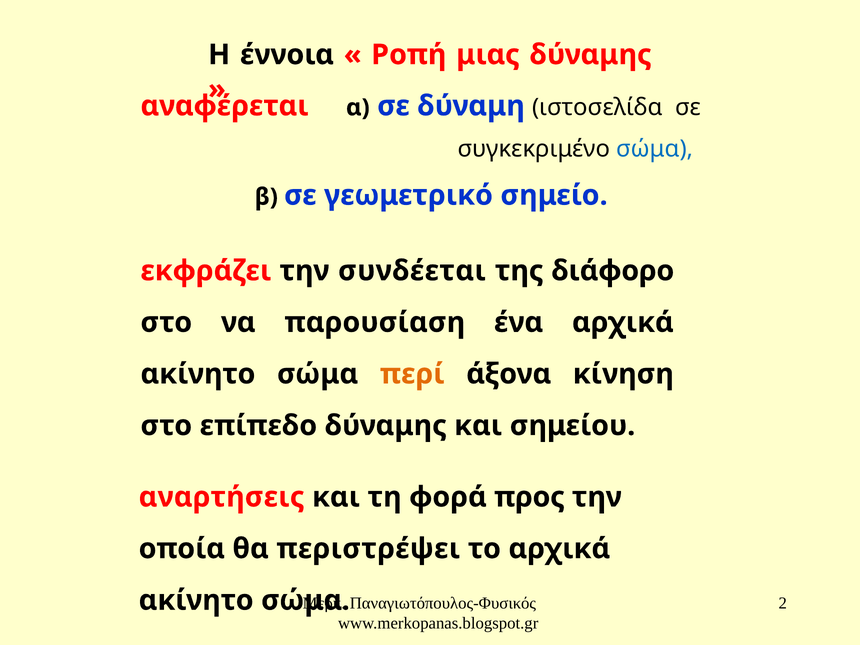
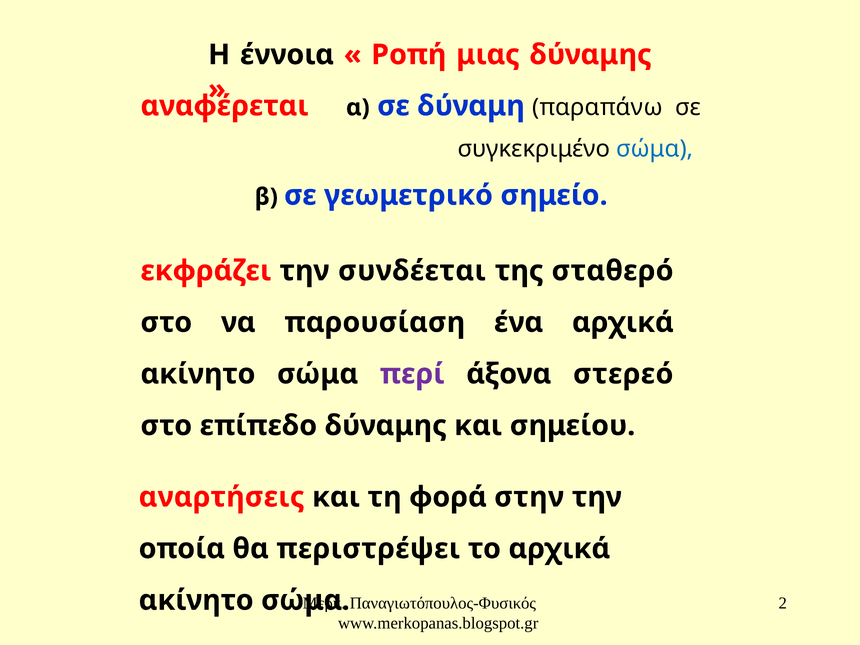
ιστοσελίδα: ιστοσελίδα -> παραπάνω (597, 108)
διάφορο: διάφορο -> σταθερό (613, 271)
περί colour: orange -> purple (412, 374)
κίνηση: κίνηση -> στερεό (623, 374)
προς: προς -> στην (529, 497)
